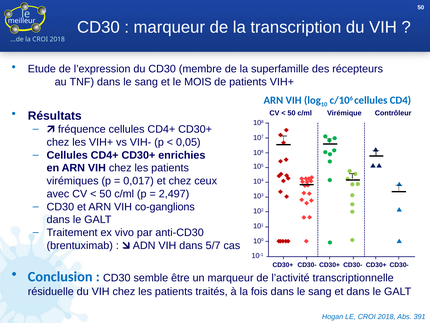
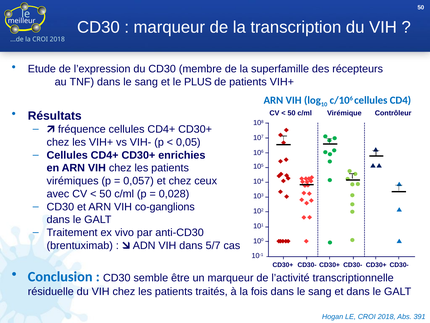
MOIS: MOIS -> PLUS (198, 82)
0,017: 0,017 -> 0,057 (139, 181)
2,497: 2,497 -> 0,028 (174, 194)
